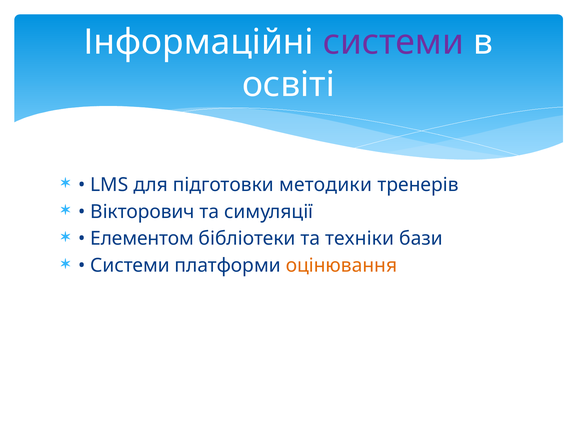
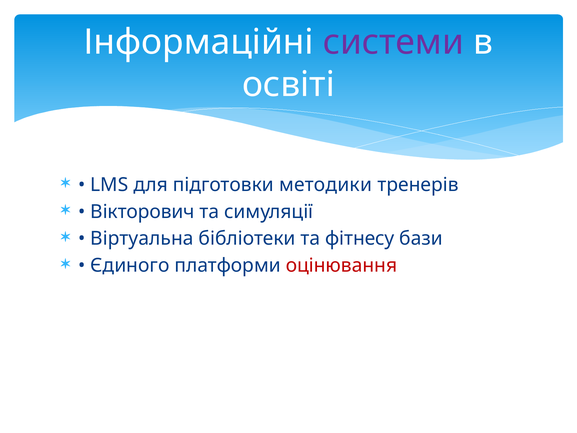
Елементом: Елементом -> Віртуальна (142, 238)
техніки: техніки -> фітнесу (360, 238)
Системи: Системи -> Єдиного (130, 265)
оцінювання colour: orange -> red (341, 265)
